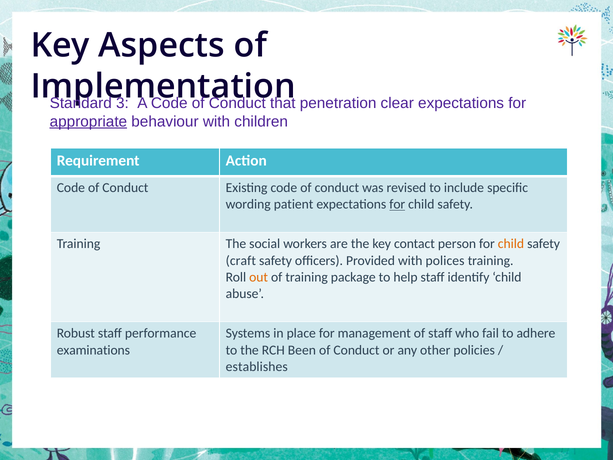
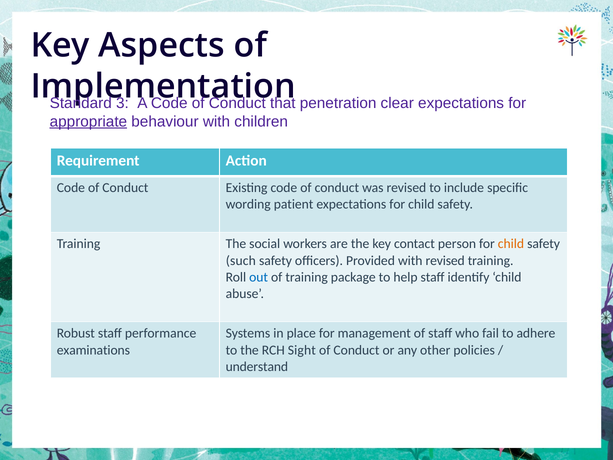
for underline: present -> none (397, 204)
craft: craft -> such (241, 260)
with polices: polices -> revised (445, 260)
out colour: orange -> blue (259, 277)
Been: Been -> Sight (302, 350)
establishes: establishes -> understand (257, 366)
